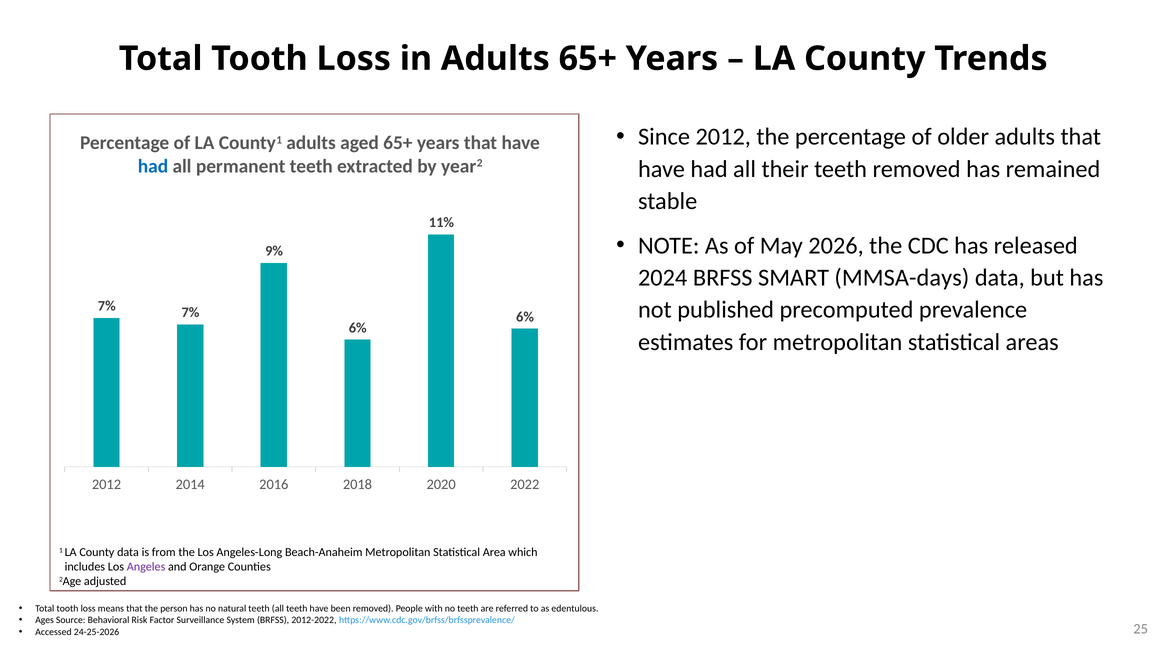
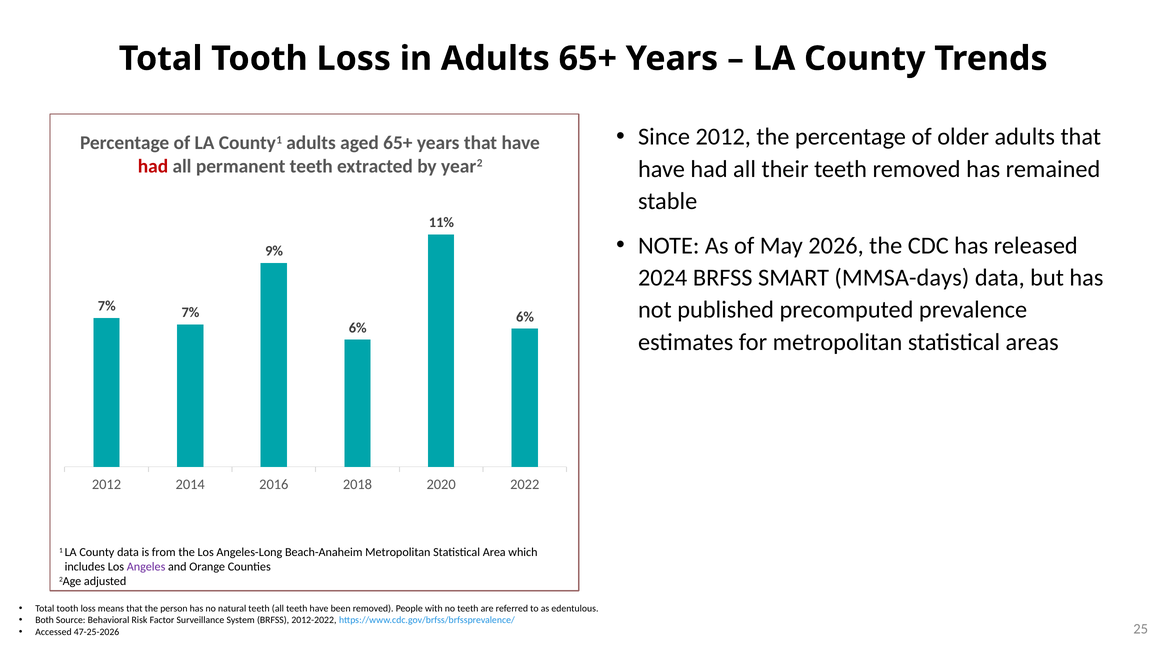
had colour: blue -> red (153, 166)
Ages: Ages -> Both (45, 619)
24-25-2026: 24-25-2026 -> 47-25-2026 (97, 631)
